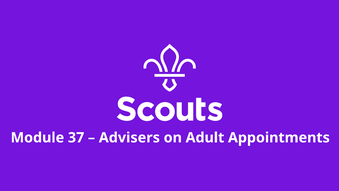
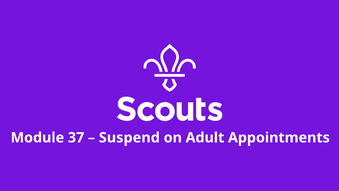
Advisers: Advisers -> Suspend (129, 137)
